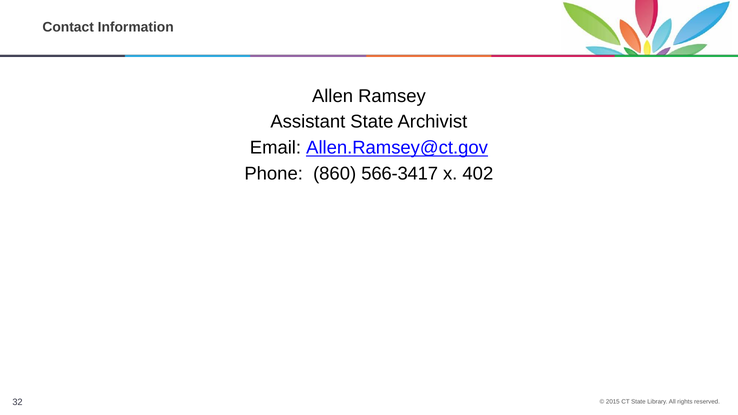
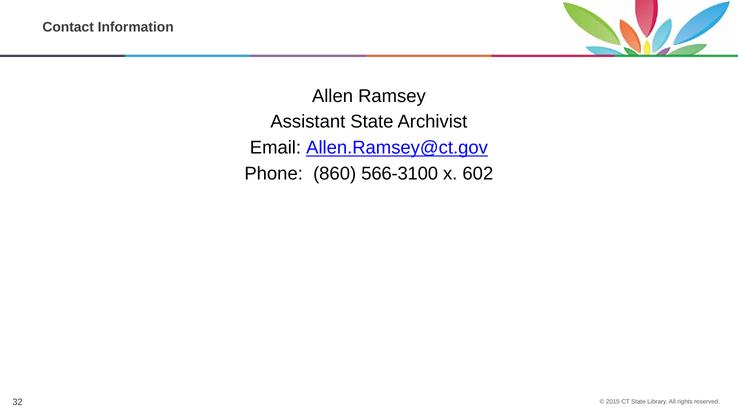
566-3417: 566-3417 -> 566-3100 (400, 174)
402: 402 -> 602 (478, 174)
